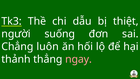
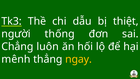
suống: suống -> thống (60, 34)
thảnh: thảnh -> mênh (16, 59)
ngay colour: pink -> yellow (78, 59)
